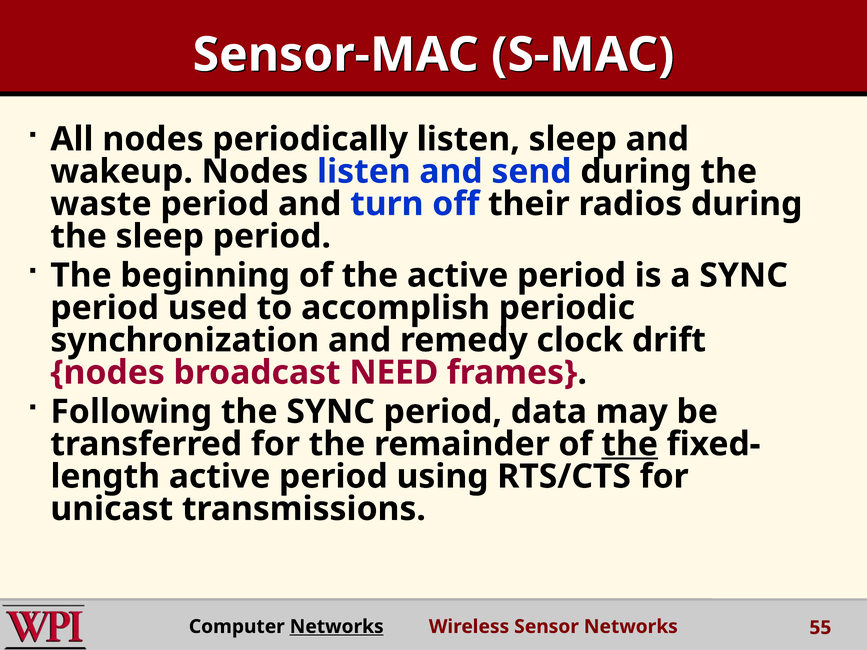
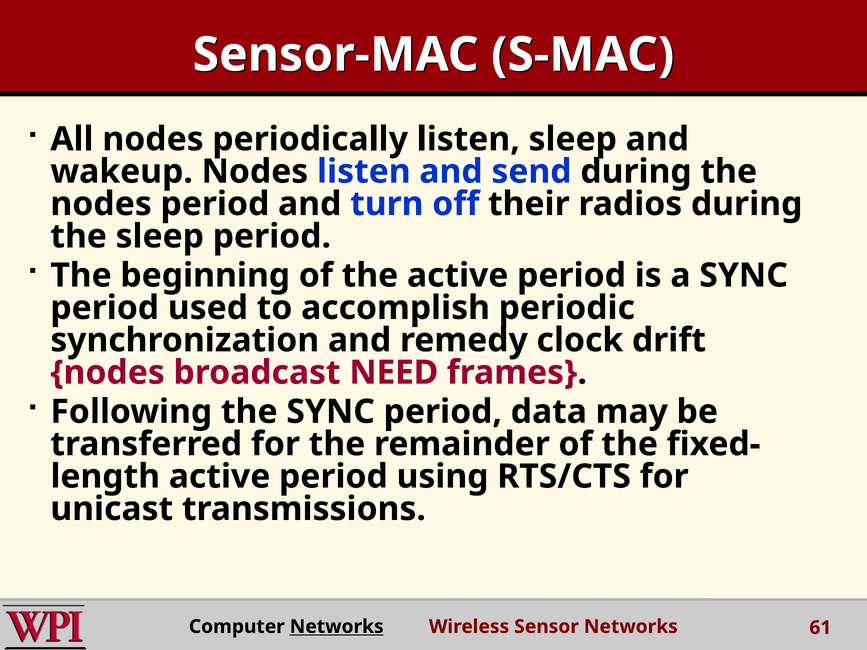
waste: waste -> nodes (101, 204)
the underline: present -> none (630, 444)
55: 55 -> 61 (820, 628)
